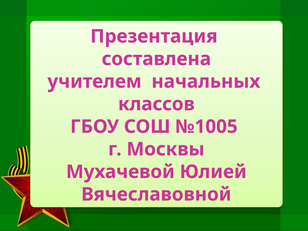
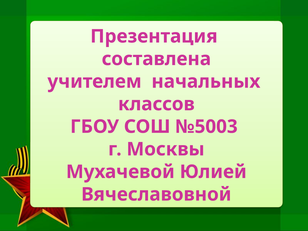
№1005: №1005 -> №5003 (206, 127)
